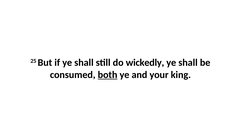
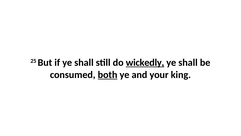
wickedly underline: none -> present (145, 62)
